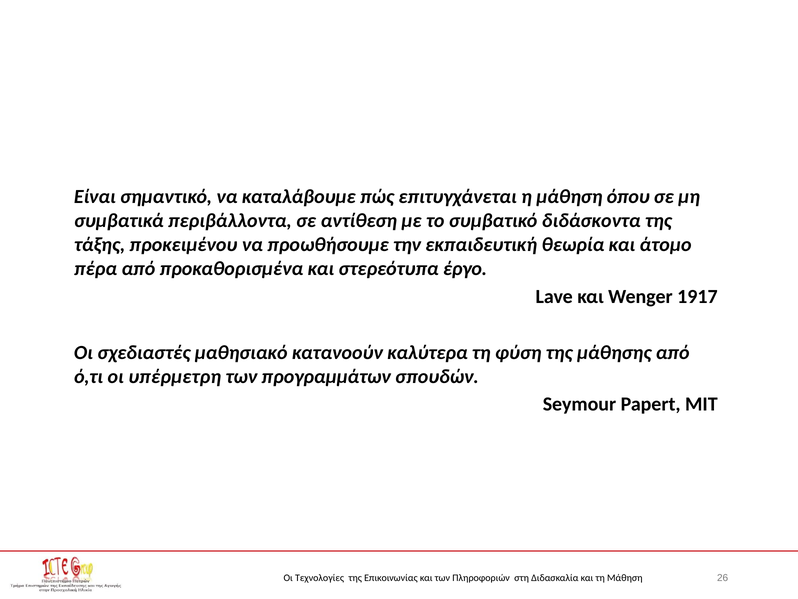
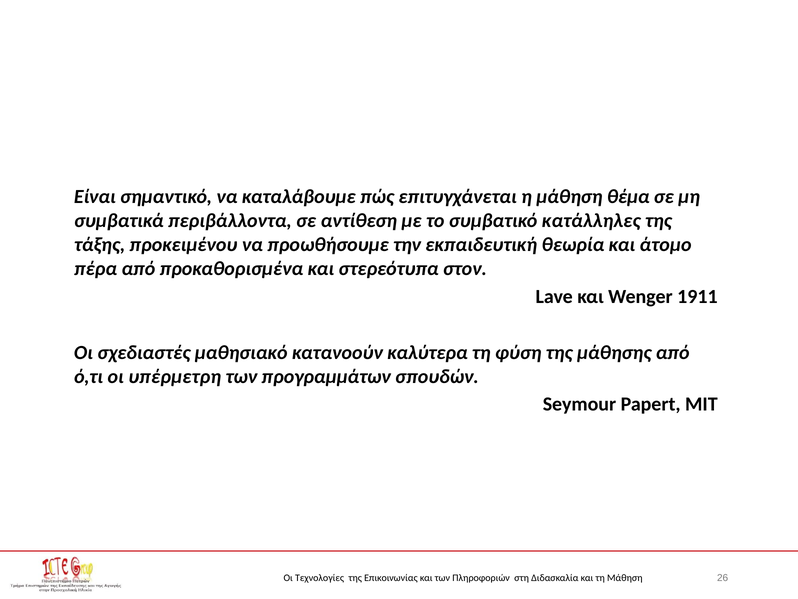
όπου: όπου -> θέμα (628, 197)
διδάσκοντα: διδάσκοντα -> κατάλληλες (591, 221)
έργο: έργο -> στον (465, 268)
1917: 1917 -> 1911 (697, 296)
